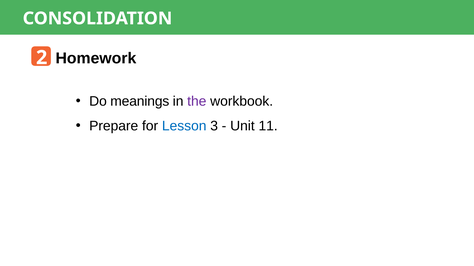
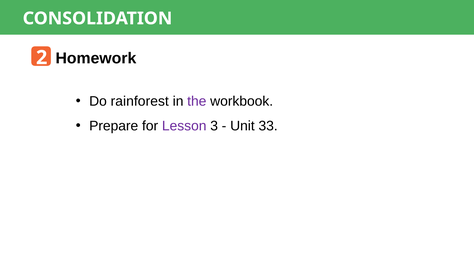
meanings: meanings -> rainforest (140, 101)
Lesson colour: blue -> purple (184, 126)
11: 11 -> 33 (268, 126)
